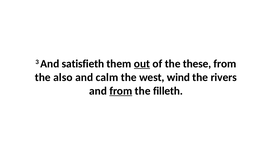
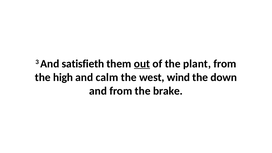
these: these -> plant (197, 64)
also: also -> high (63, 77)
rivers: rivers -> down (224, 77)
from underline: present -> none (121, 91)
filleth: filleth -> brake (168, 91)
